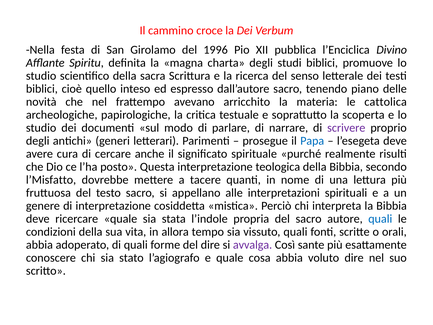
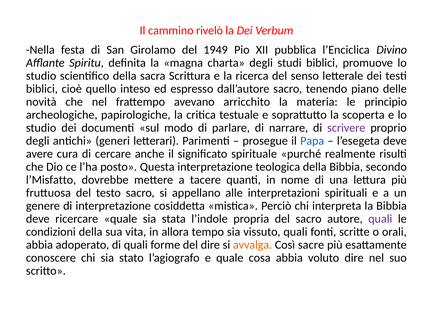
croce: croce -> rivelò (210, 31)
1996: 1996 -> 1949 (216, 50)
cattolica: cattolica -> principio (386, 102)
quali colour: blue -> purple (380, 219)
avvalga colour: purple -> orange (253, 245)
sante: sante -> sacre (311, 245)
